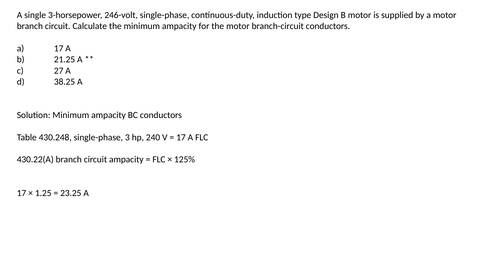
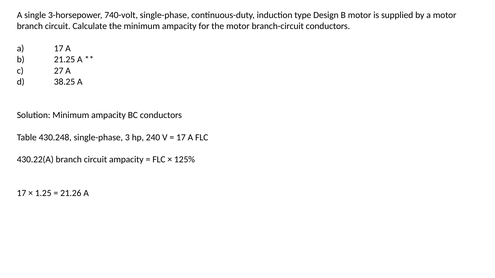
246-volt: 246-volt -> 740-volt (121, 15)
23.25: 23.25 -> 21.26 (71, 193)
